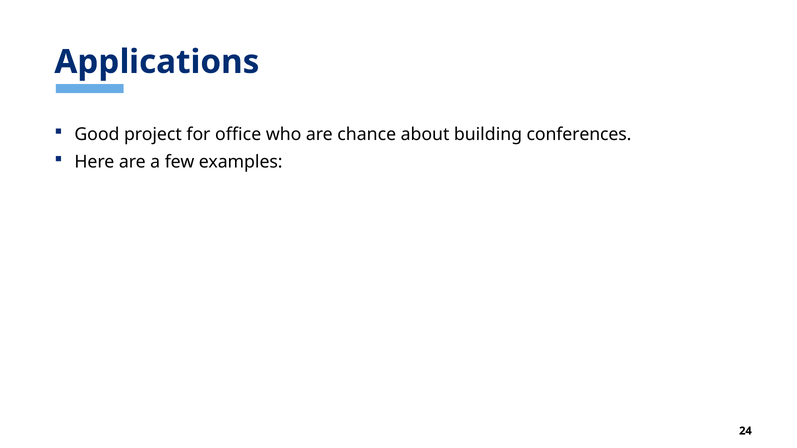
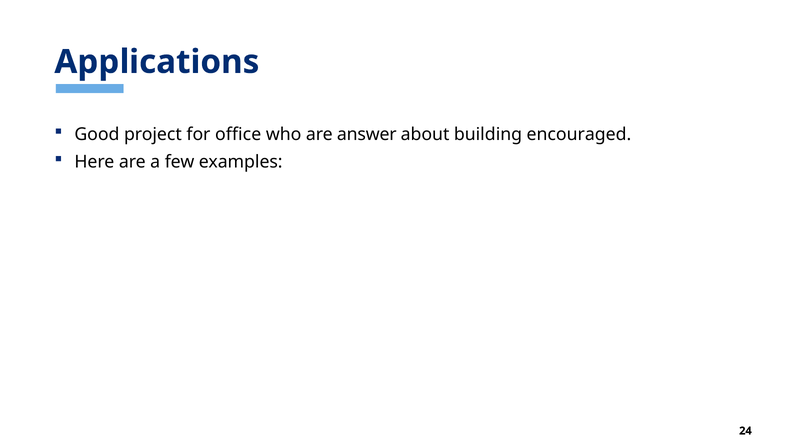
chance: chance -> answer (367, 135)
conferences: conferences -> encouraged (579, 135)
